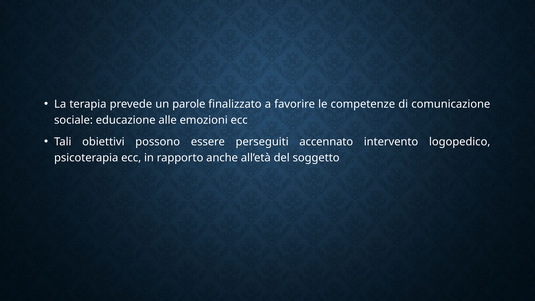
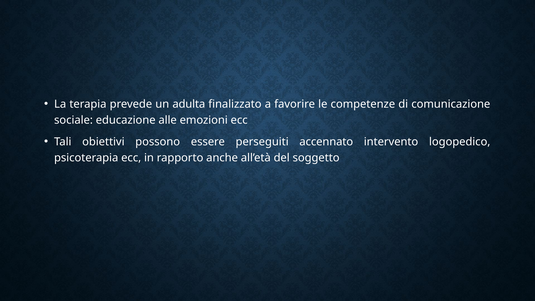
parole: parole -> adulta (189, 104)
